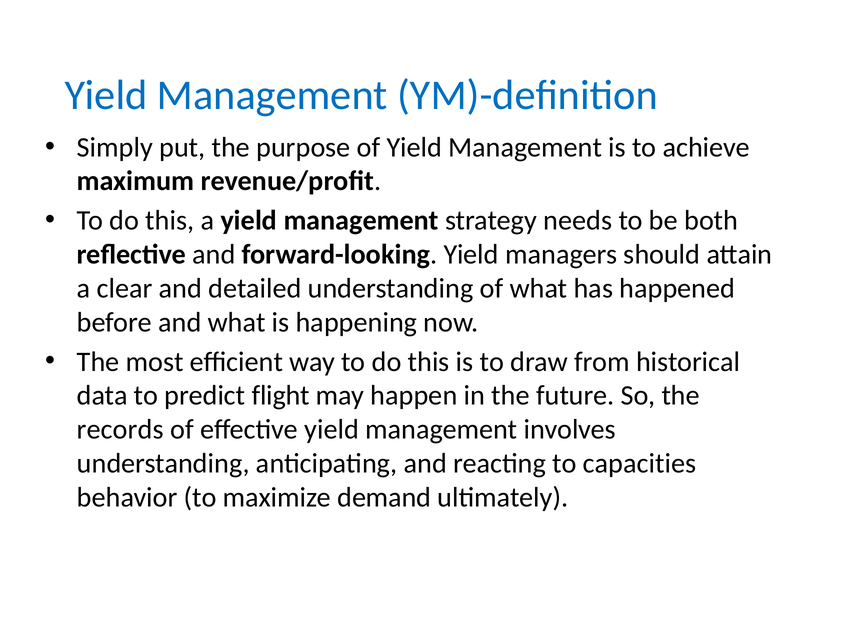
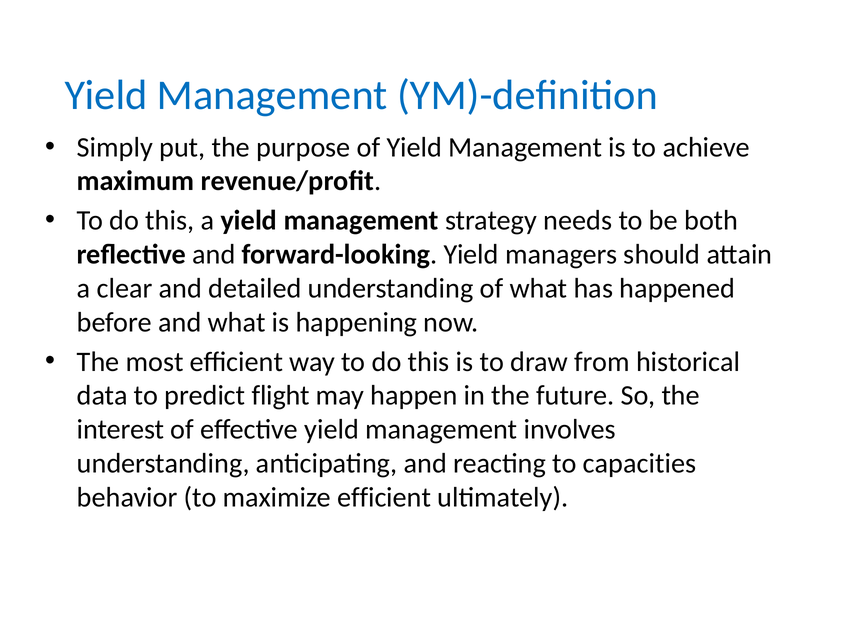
records: records -> interest (121, 430)
maximize demand: demand -> efficient (384, 497)
